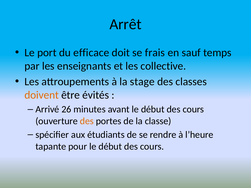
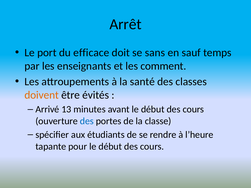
frais: frais -> sans (155, 53)
collective: collective -> comment (163, 66)
stage: stage -> santé (142, 82)
26: 26 -> 13 (66, 109)
des colour: orange -> blue (87, 121)
